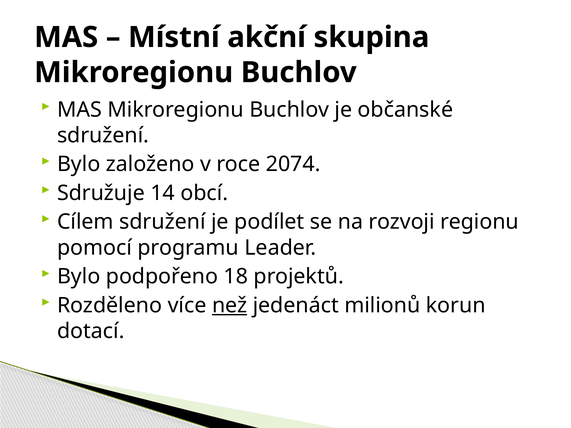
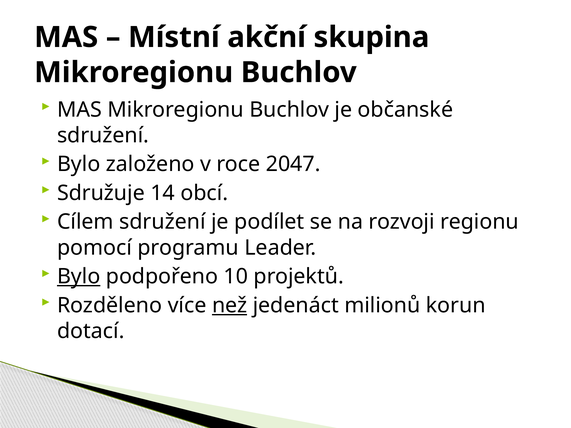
2074: 2074 -> 2047 (293, 164)
Bylo underline: none -> present (79, 277)
18: 18 -> 10 (236, 277)
